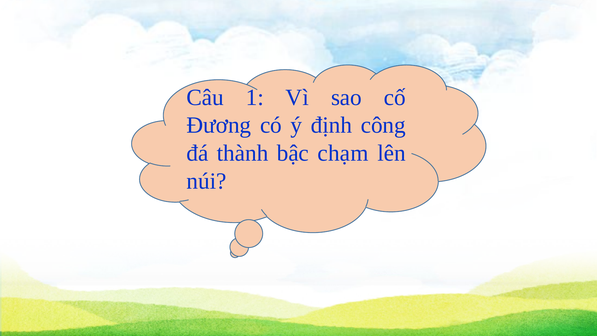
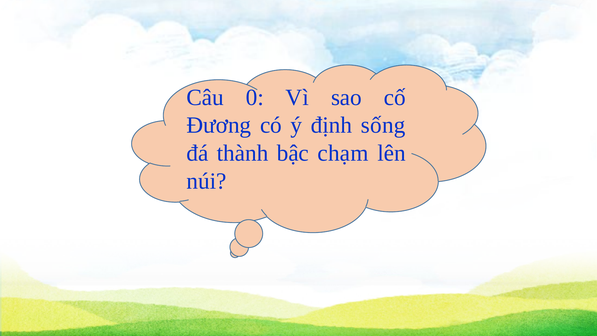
1: 1 -> 0 (255, 97)
công: công -> sống (383, 125)
